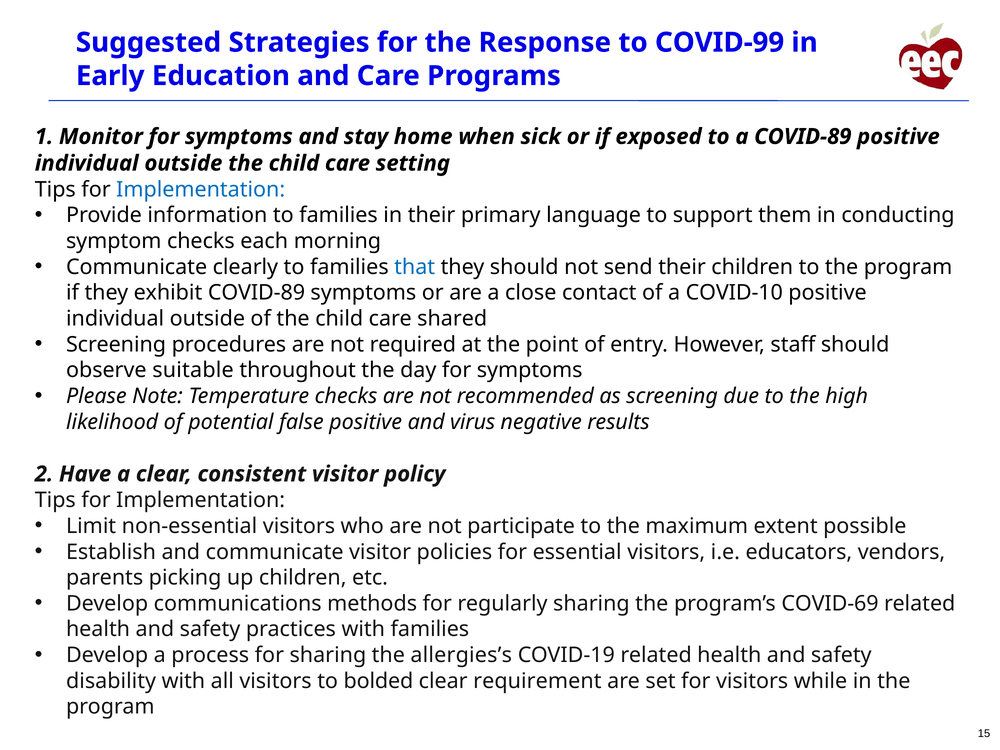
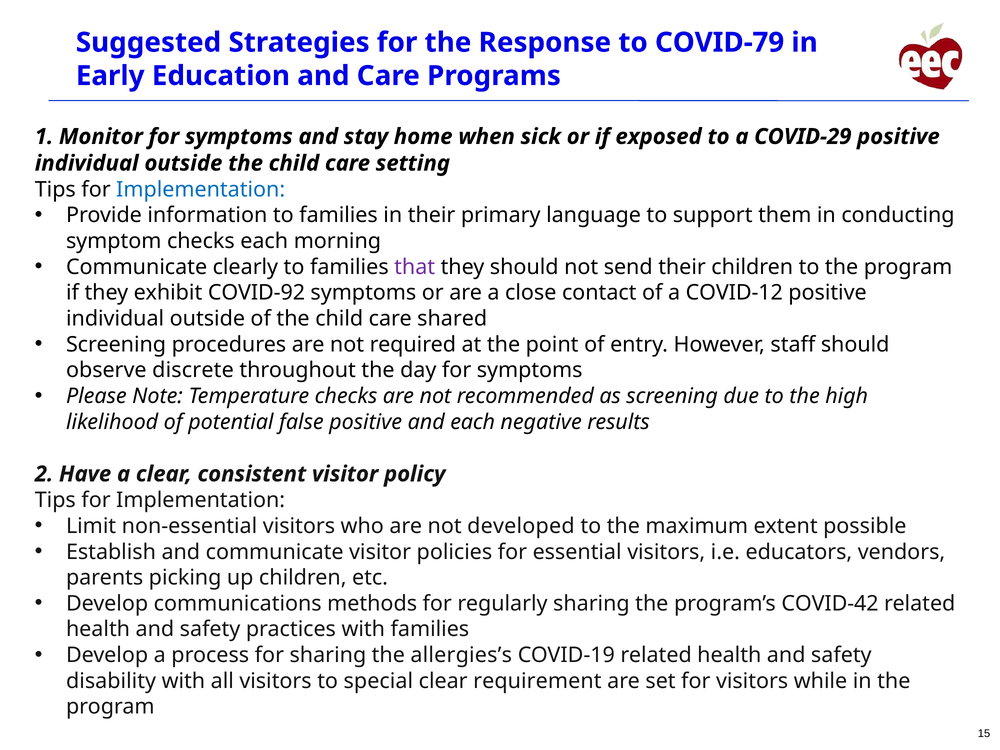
COVID-99: COVID-99 -> COVID-79 (720, 43)
a COVID-89: COVID-89 -> COVID-29 (803, 137)
that colour: blue -> purple (415, 267)
exhibit COVID-89: COVID-89 -> COVID-92 (256, 293)
COVID-10: COVID-10 -> COVID-12 (734, 293)
suitable: suitable -> discrete (193, 370)
and virus: virus -> each (473, 422)
participate: participate -> developed (521, 526)
COVID-69: COVID-69 -> COVID-42 (830, 604)
bolded: bolded -> special (378, 681)
